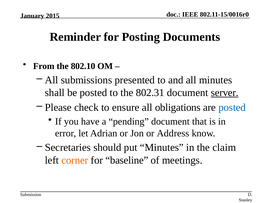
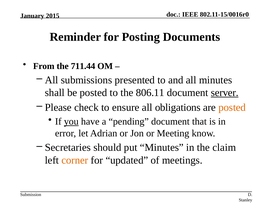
802.10: 802.10 -> 711.44 (83, 66)
802.31: 802.31 -> 806.11 (150, 92)
posted colour: blue -> orange (232, 107)
you underline: none -> present (71, 121)
Address: Address -> Meeting (173, 133)
baseline: baseline -> updated (127, 160)
